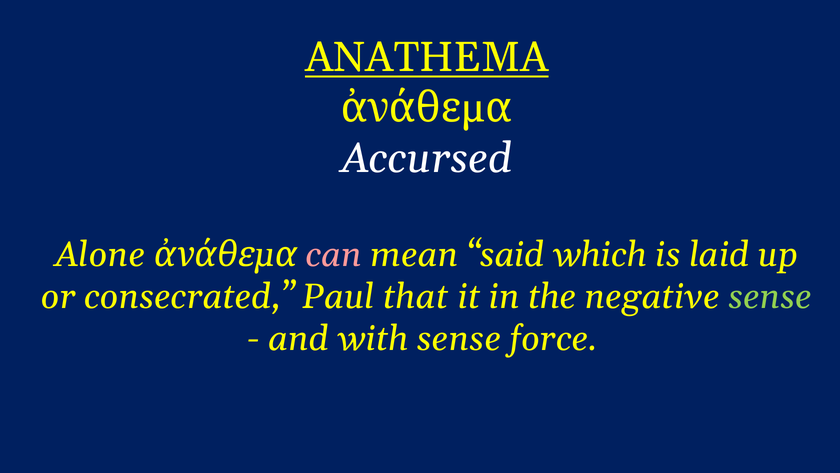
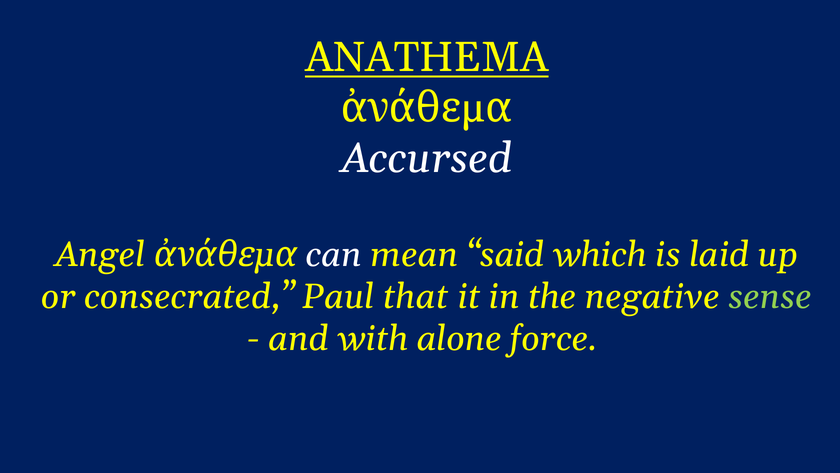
Alone: Alone -> Angel (100, 254)
can colour: pink -> white (334, 254)
with sense: sense -> alone (459, 338)
